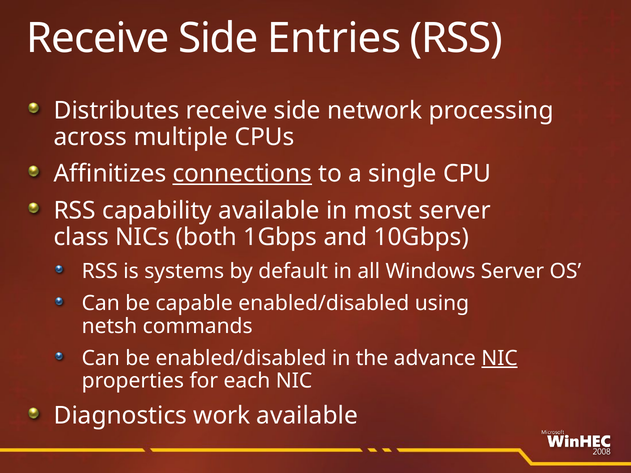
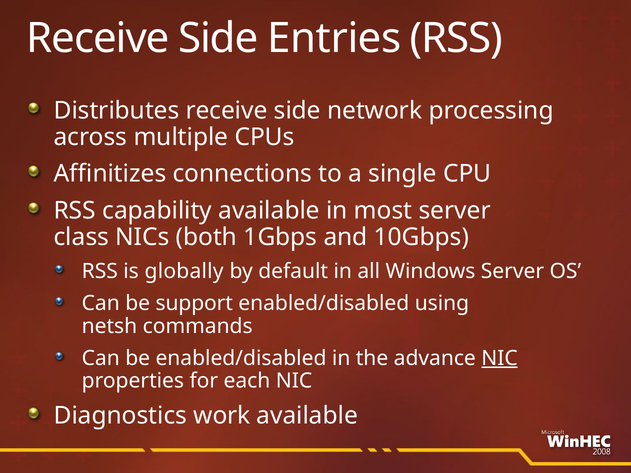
connections underline: present -> none (242, 174)
systems: systems -> globally (184, 271)
capable: capable -> support (194, 304)
